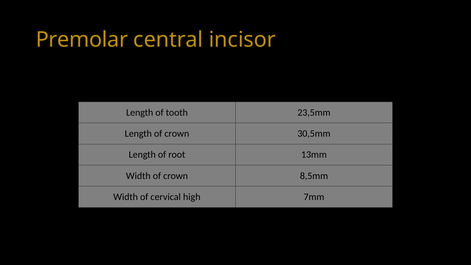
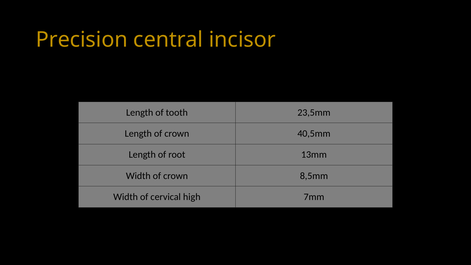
Premolar: Premolar -> Precision (82, 40)
30,5mm: 30,5mm -> 40,5mm (314, 134)
